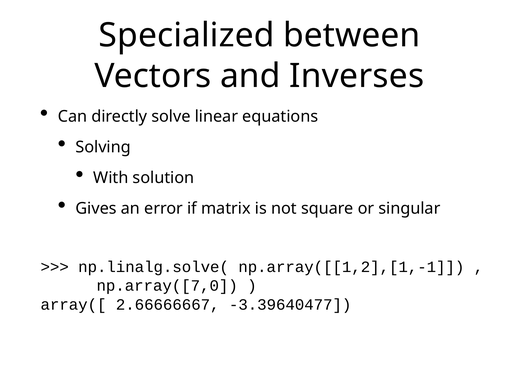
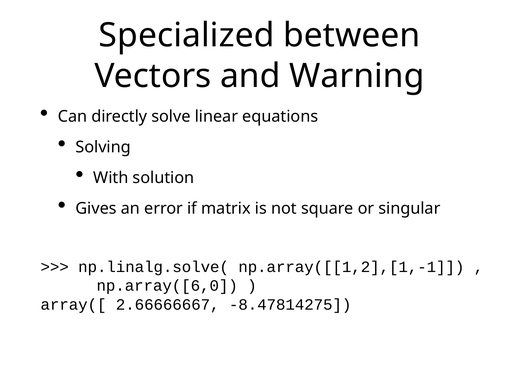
Inverses: Inverses -> Warning (357, 76)
np.array([7,0: np.array([7,0 -> np.array([6,0 (167, 285)
-3.39640477: -3.39640477 -> -8.47814275 (290, 304)
